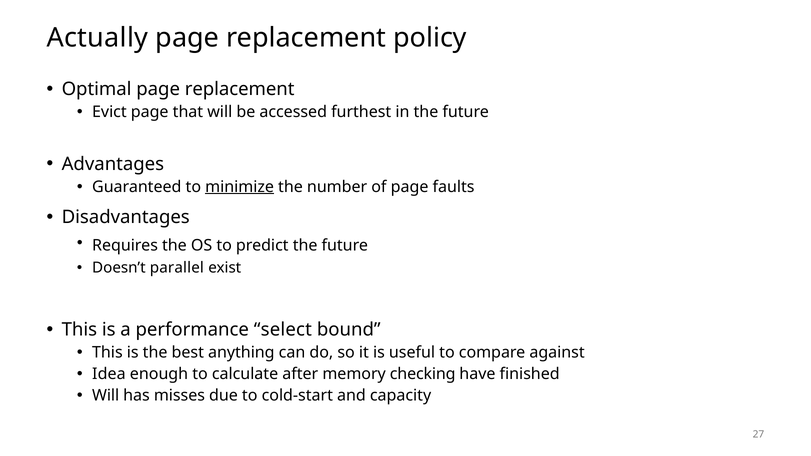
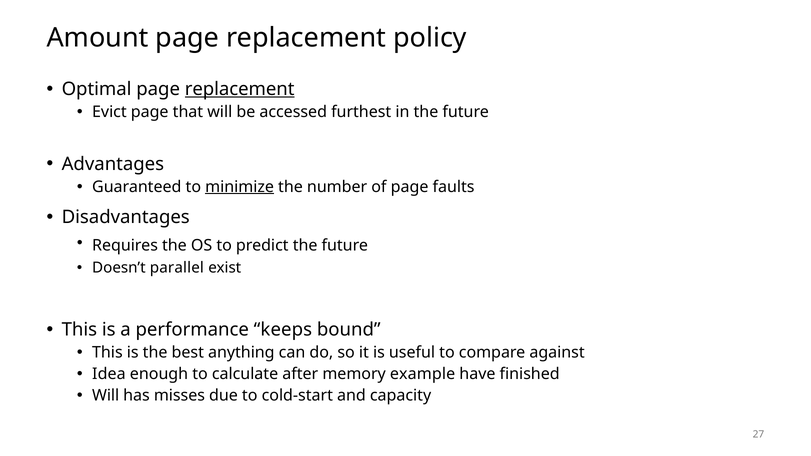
Actually: Actually -> Amount (97, 38)
replacement underline: none -> present (240, 89)
select: select -> keeps (283, 330)
checking: checking -> example (423, 374)
